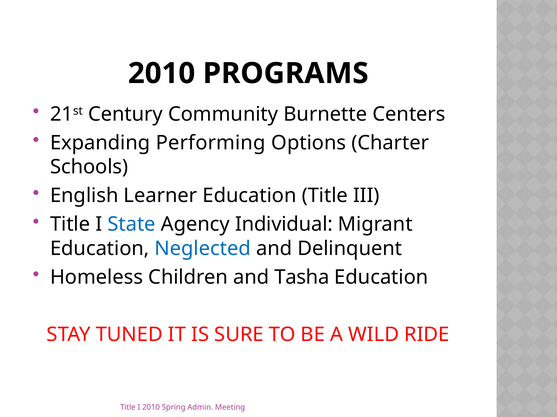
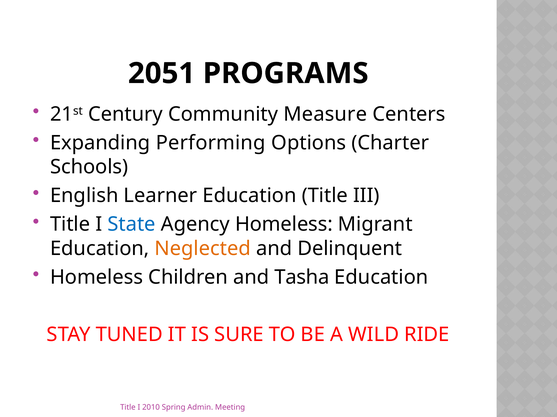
2010: 2010 -> 2051 (162, 74)
Burnette: Burnette -> Measure (325, 114)
Agency Individual: Individual -> Homeless (284, 225)
Neglected colour: blue -> orange (203, 249)
